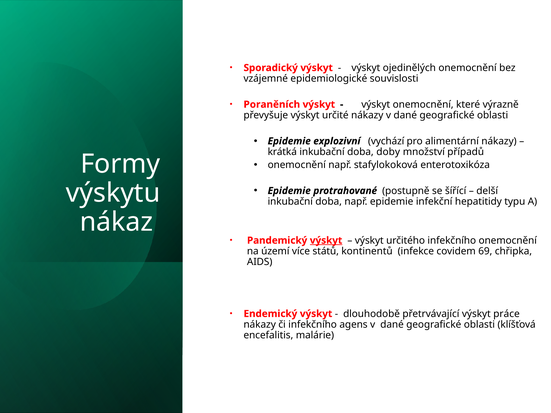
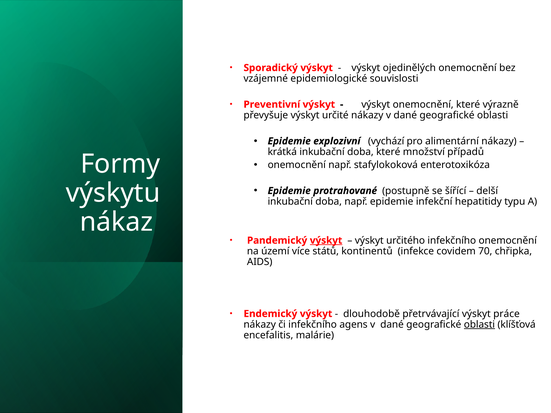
Poraněních: Poraněních -> Preventivní (272, 105)
doba doby: doby -> které (388, 152)
69: 69 -> 70 (485, 251)
oblasti underline: none -> present (479, 325)
